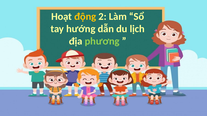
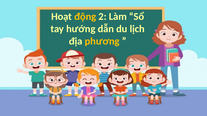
phương colour: light green -> yellow (102, 41)
